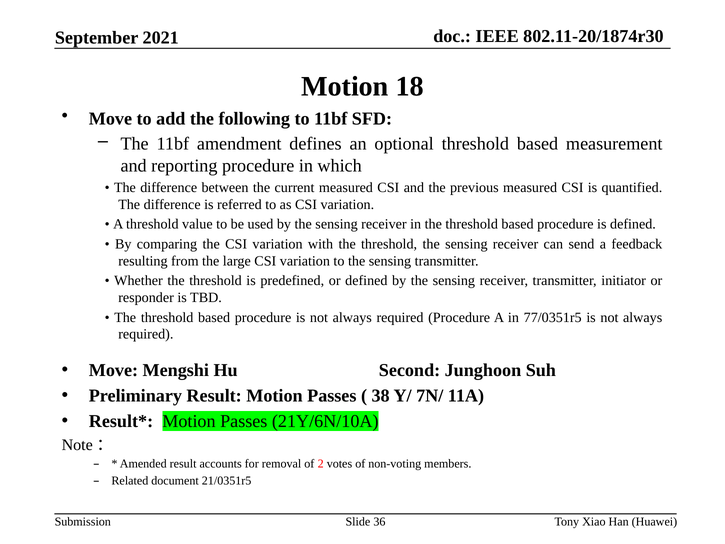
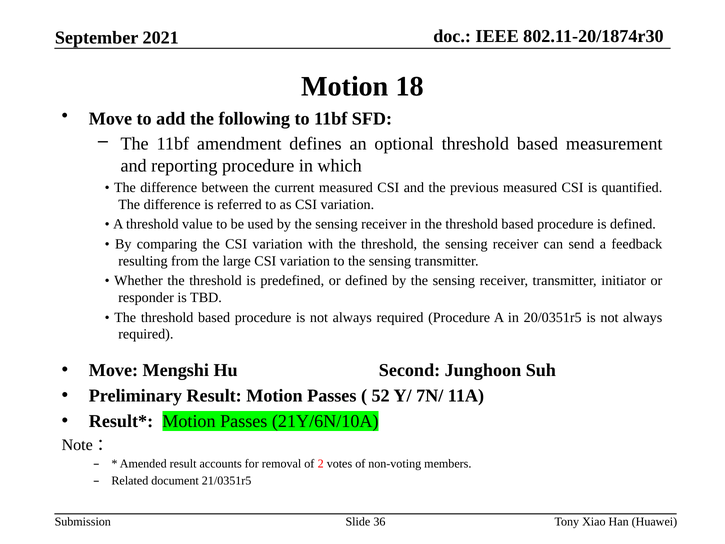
77/0351r5: 77/0351r5 -> 20/0351r5 (553, 317)
38: 38 -> 52 (381, 396)
